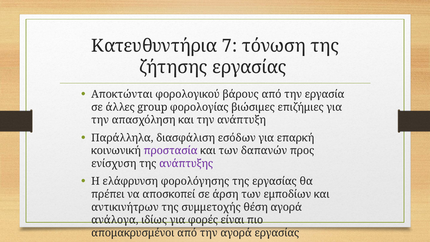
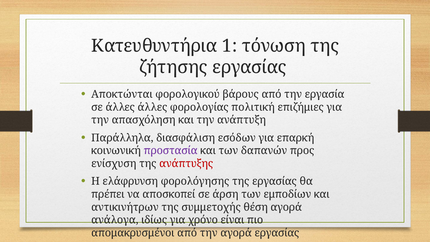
7: 7 -> 1 (230, 46)
άλλες group: group -> άλλες (152, 107)
βιώσιμες: βιώσιμες -> πολιτική (253, 107)
ανάπτυξης colour: purple -> red (186, 164)
φορές: φορές -> χρόνο (203, 220)
